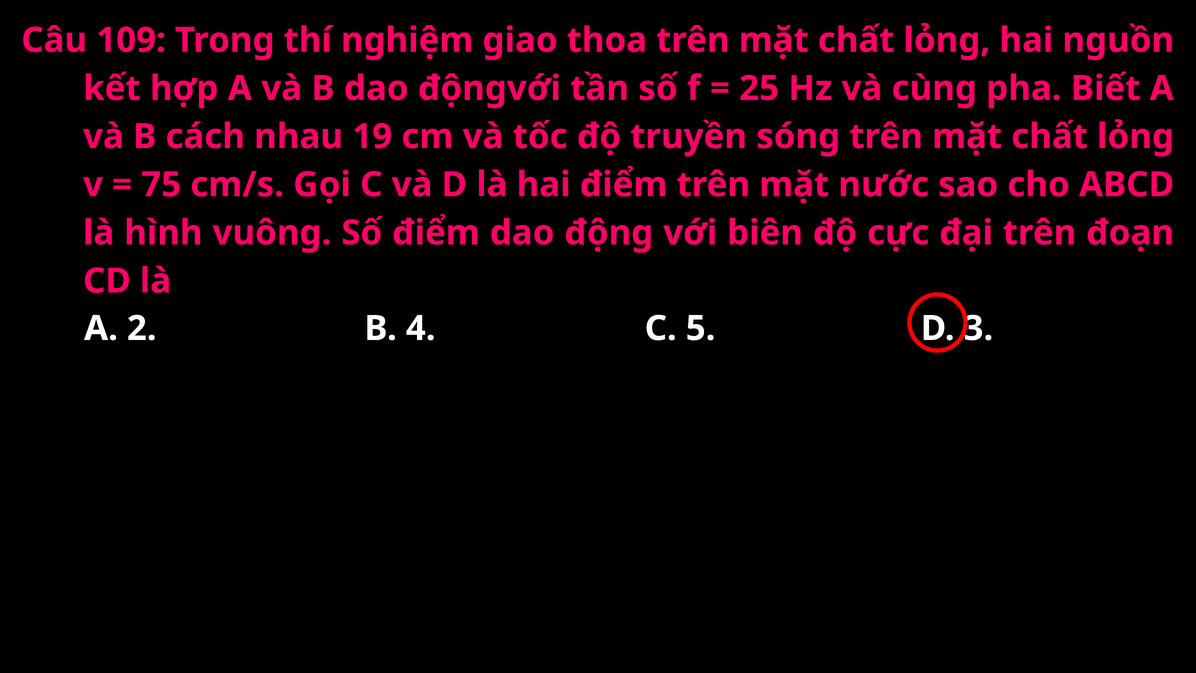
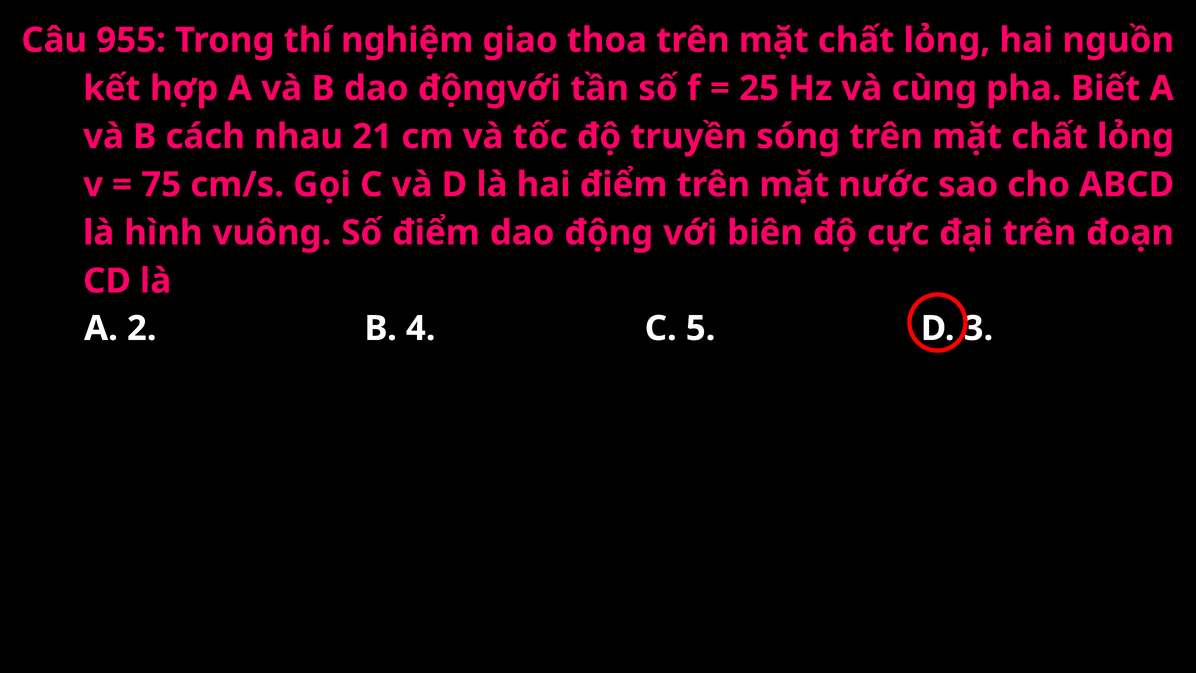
109: 109 -> 955 (131, 40)
19: 19 -> 21 (372, 137)
